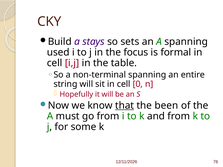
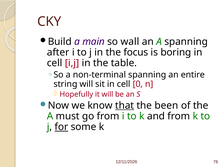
stays: stays -> main (94, 42)
sets: sets -> wall (130, 42)
used: used -> after (58, 52)
formal: formal -> boring (176, 52)
for underline: none -> present (61, 127)
